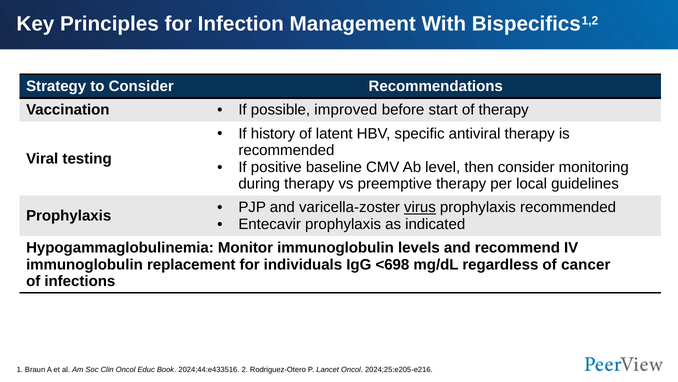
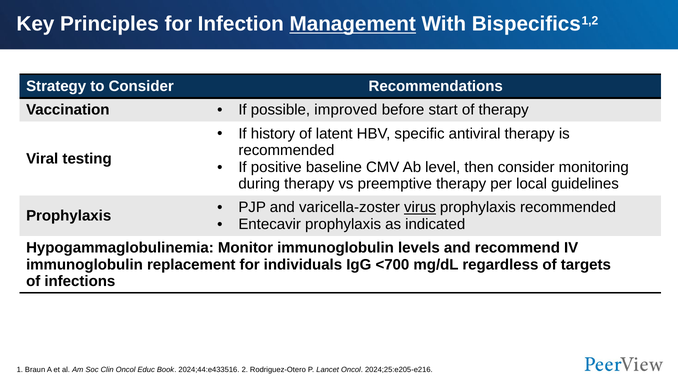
Management underline: none -> present (353, 24)
<698: <698 -> <700 (392, 264)
cancer: cancer -> targets (586, 264)
